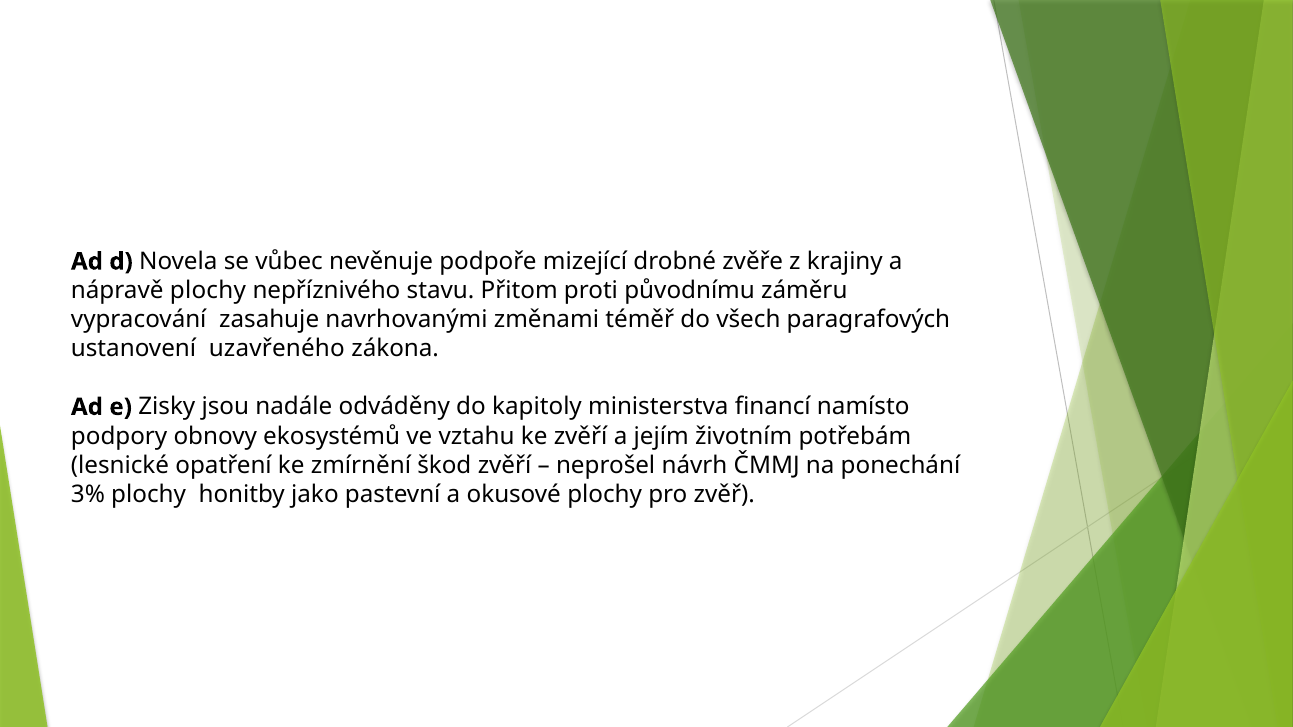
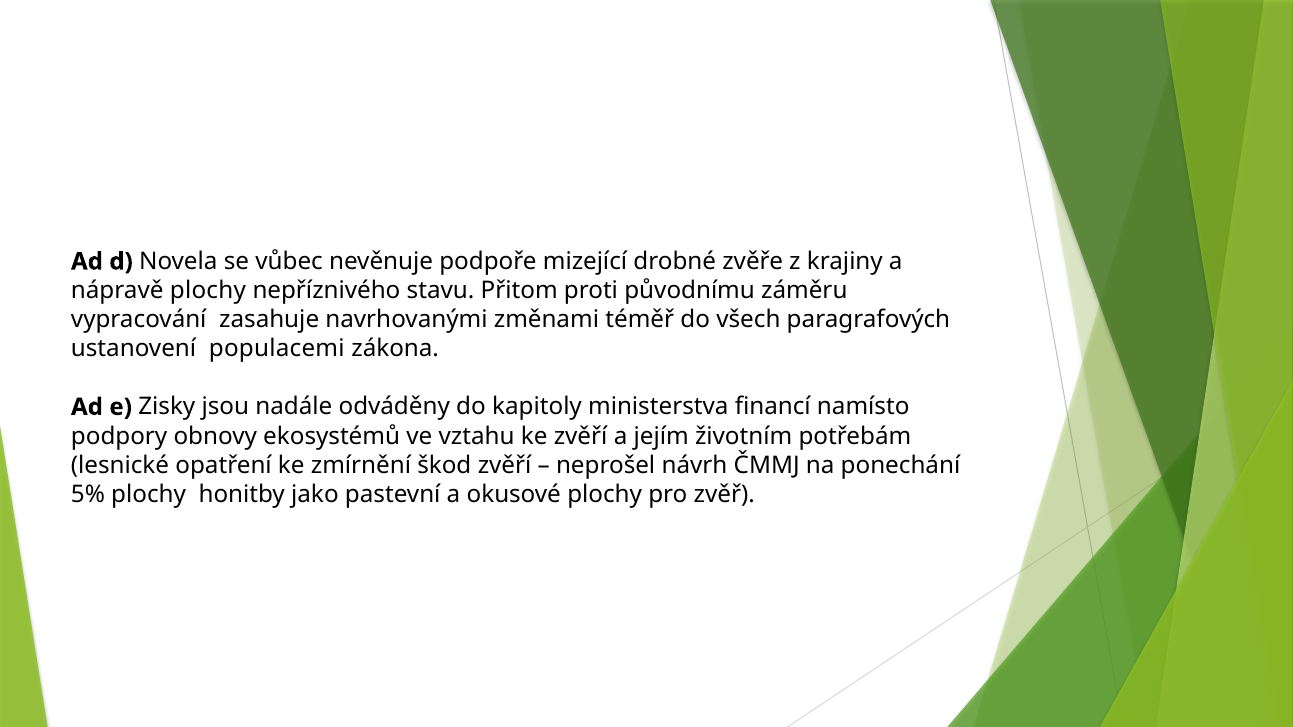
uzavřeného: uzavřeného -> populacemi (277, 349)
3%: 3% -> 5% (88, 494)
